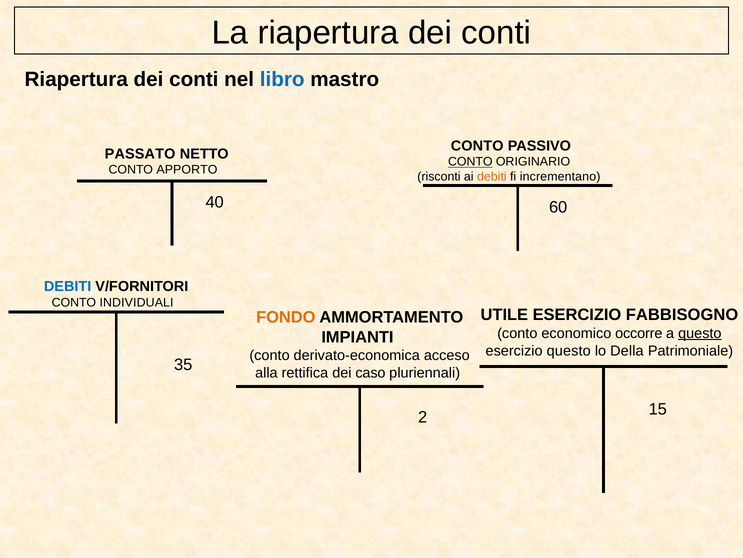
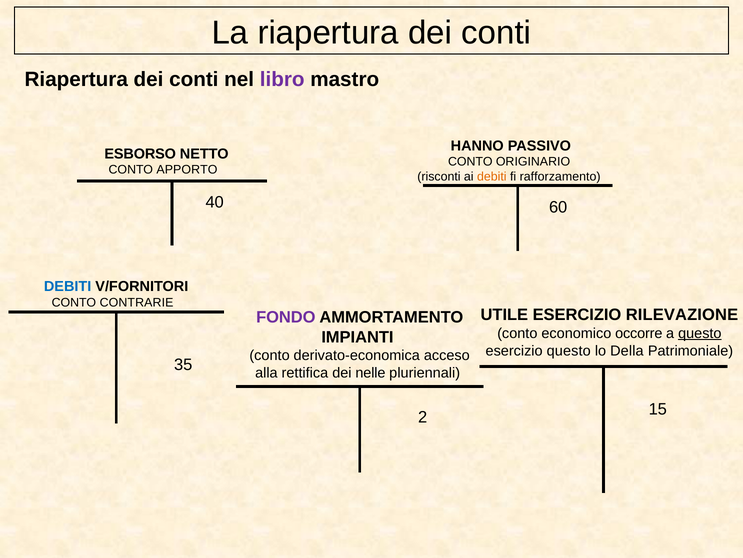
libro colour: blue -> purple (282, 79)
CONTO: CONTO -> HANNO (477, 146)
PASSATO: PASSATO -> ESBORSO (140, 154)
CONTO underline: present -> none (470, 162)
incrementano: incrementano -> rafforzamento (560, 176)
INDIVIDUALI: INDIVIDUALI -> CONTRARIE (137, 302)
FABBISOGNO: FABBISOGNO -> RILEVAZIONE (682, 315)
FONDO colour: orange -> purple (286, 317)
caso: caso -> nelle (370, 372)
